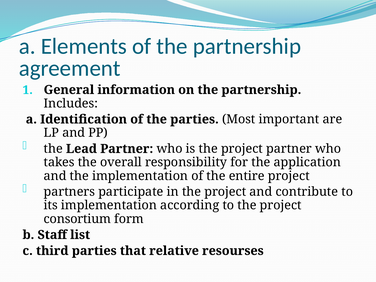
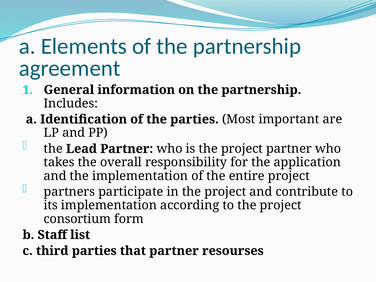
that relative: relative -> partner (174, 251)
